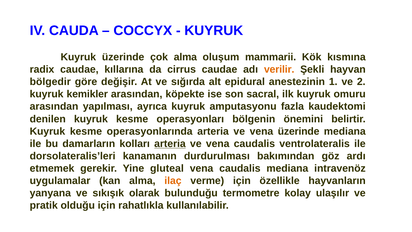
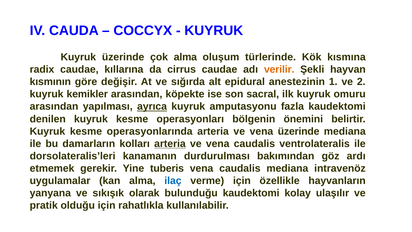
mammarii: mammarii -> türlerinde (271, 57)
bölgedir: bölgedir -> kısmının (50, 82)
ayrıca underline: none -> present (152, 106)
gluteal: gluteal -> tuberis (167, 168)
ilaç colour: orange -> blue (173, 181)
bulunduğu termometre: termometre -> kaudektomi (251, 193)
